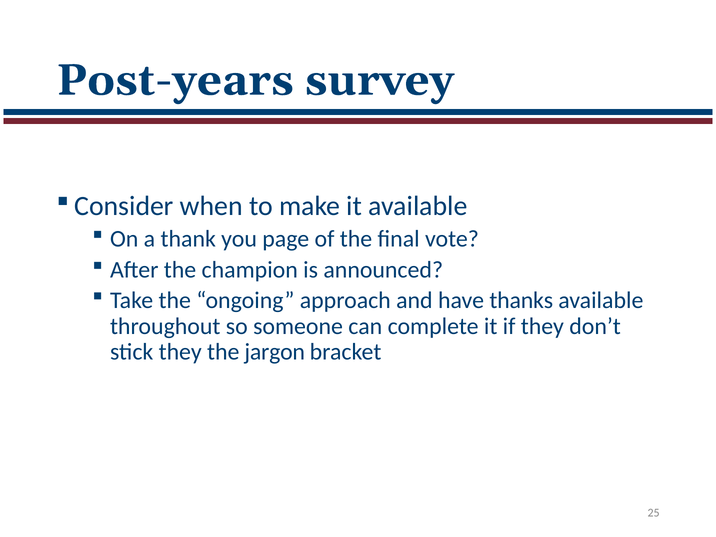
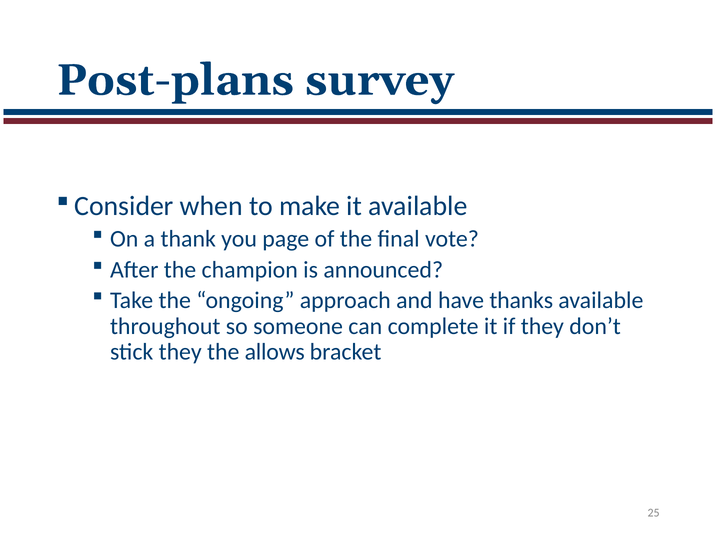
Post-years: Post-years -> Post-plans (175, 80)
jargon: jargon -> allows (275, 352)
